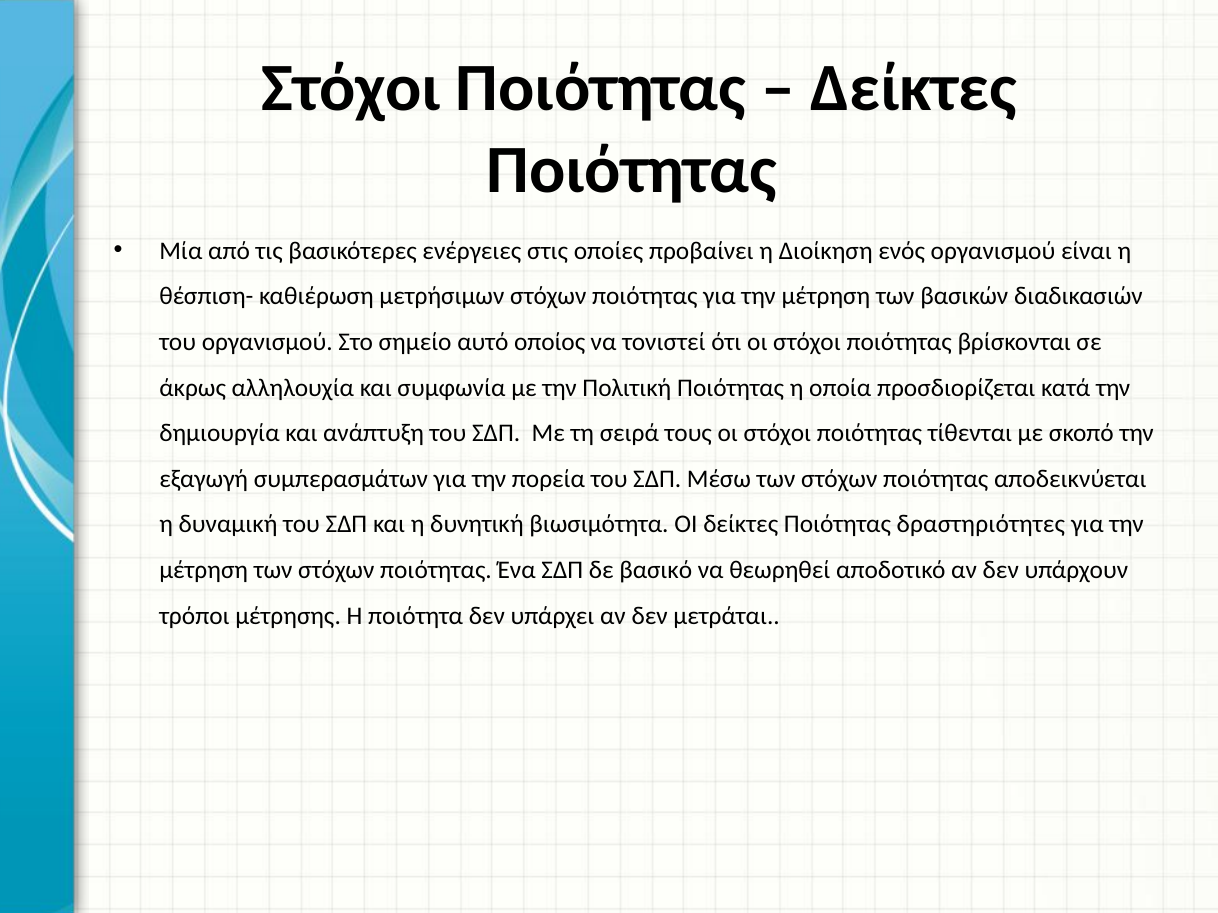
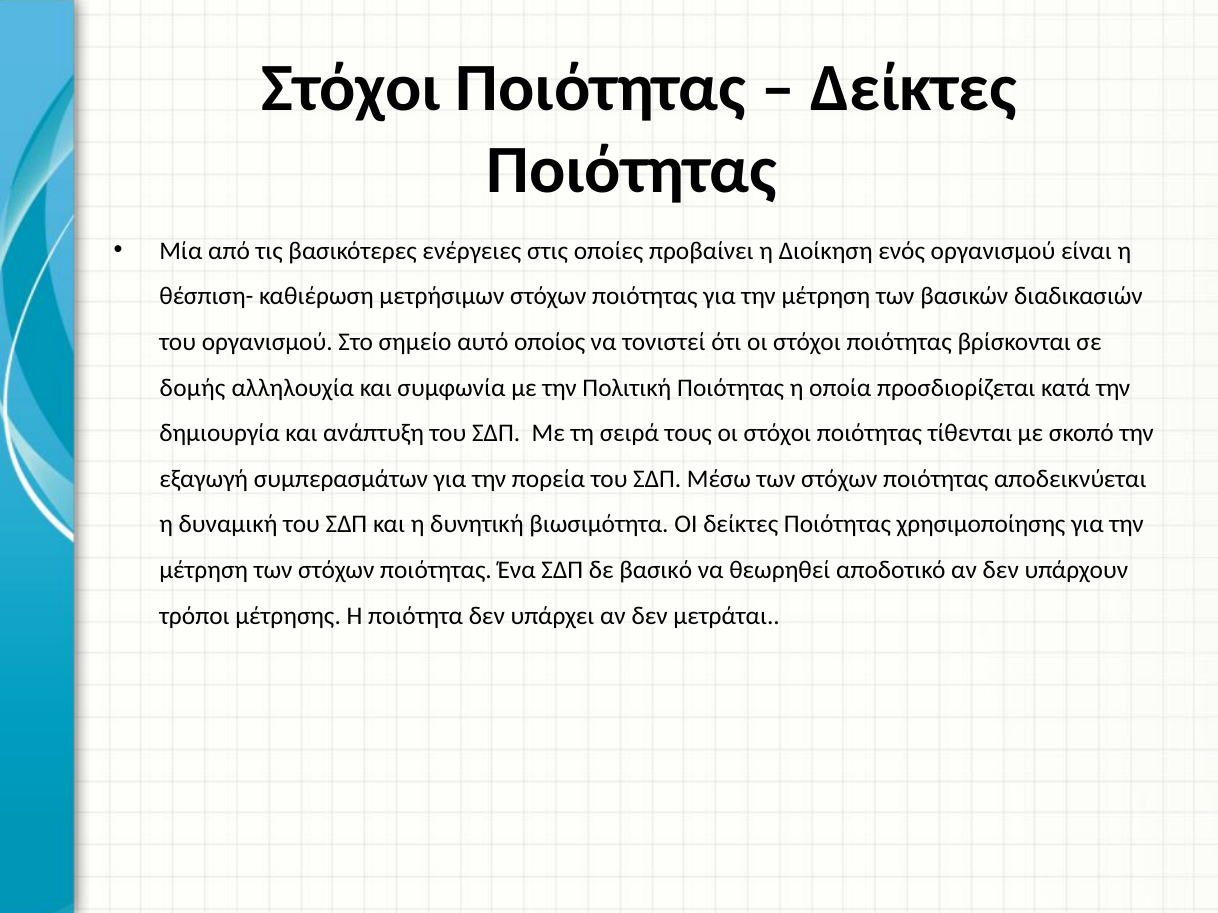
άκρως: άκρως -> δομής (193, 388)
δραστηριότητες: δραστηριότητες -> χρησιμοποίησης (981, 525)
